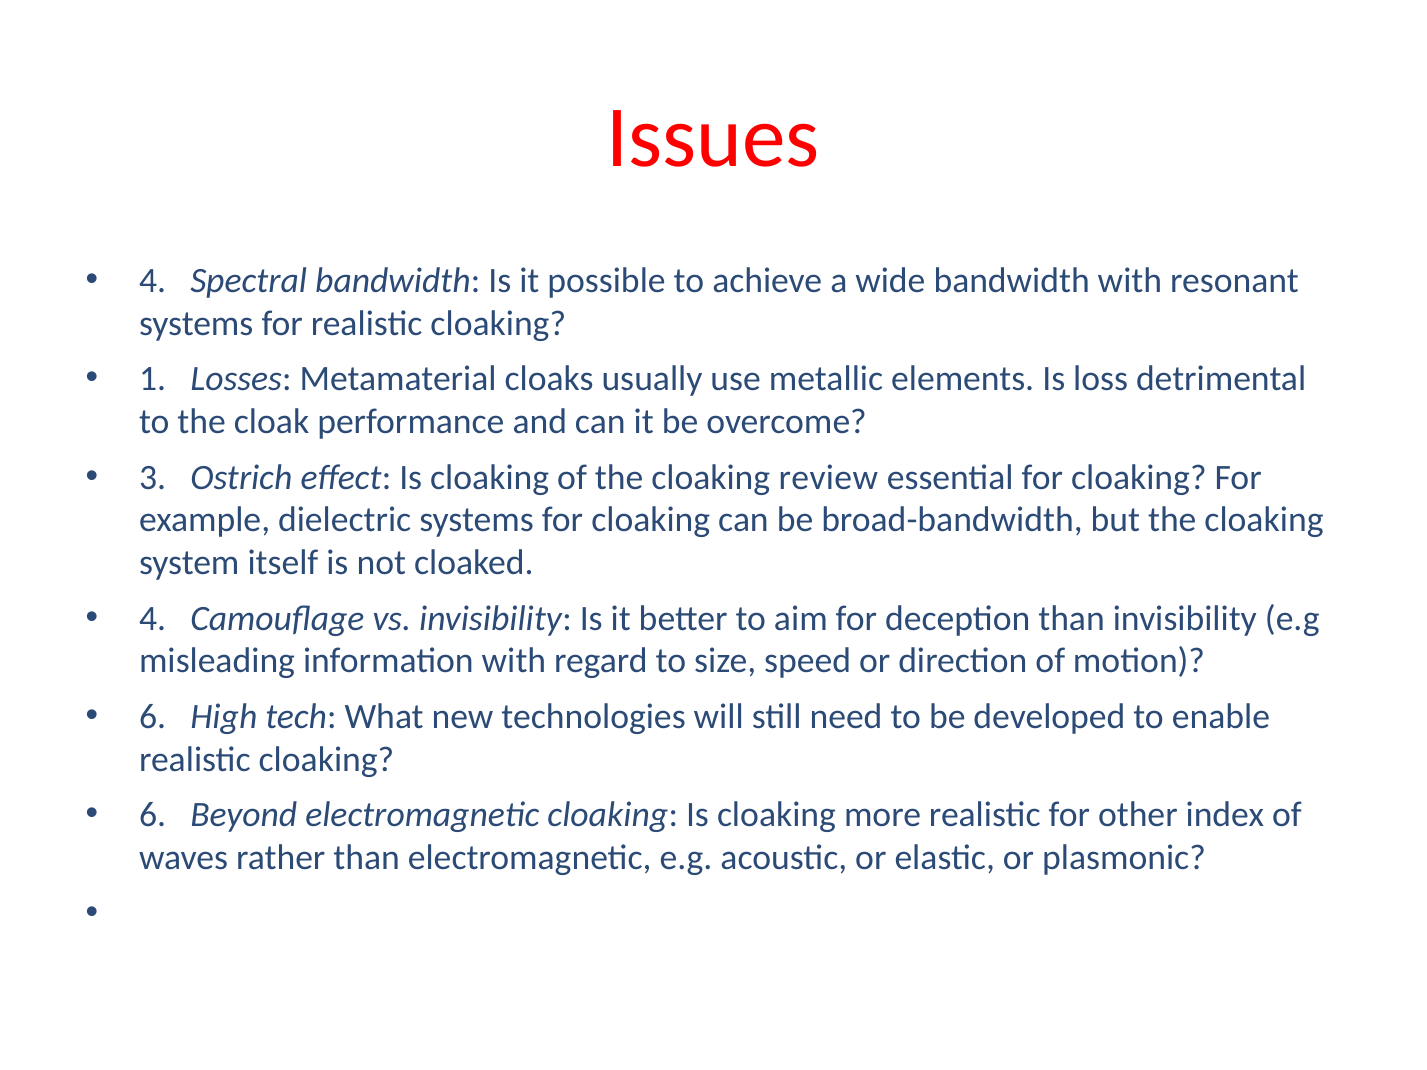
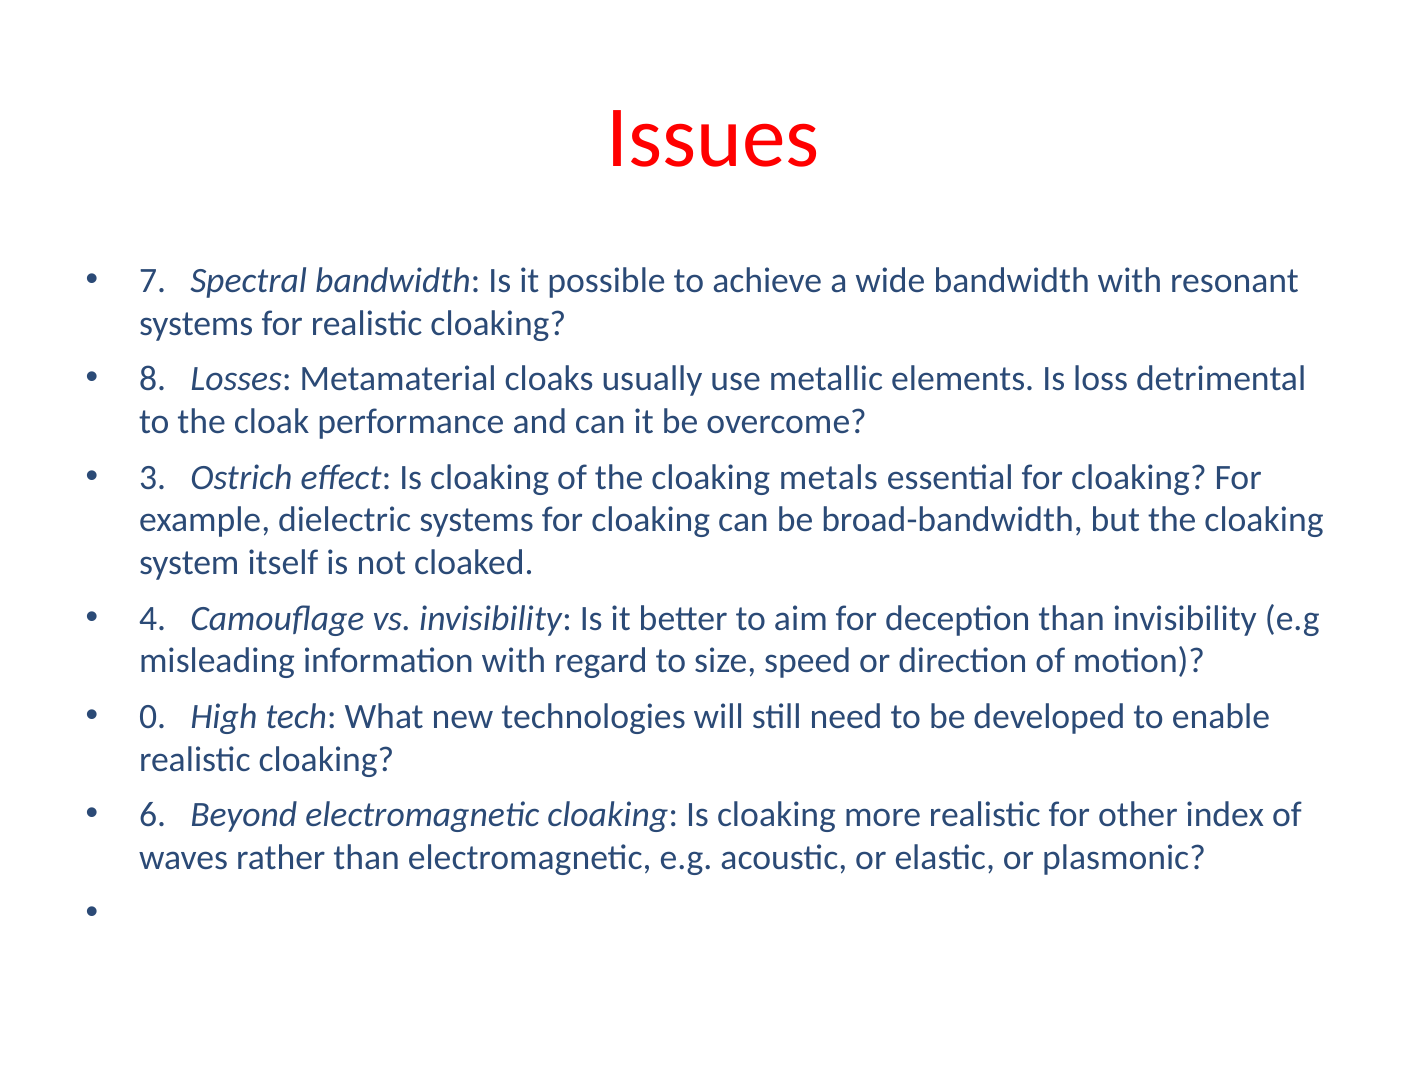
4: 4 -> 7 (153, 281)
1: 1 -> 8 (153, 379)
review: review -> metals (828, 477)
6: 6 -> 0 (153, 717)
